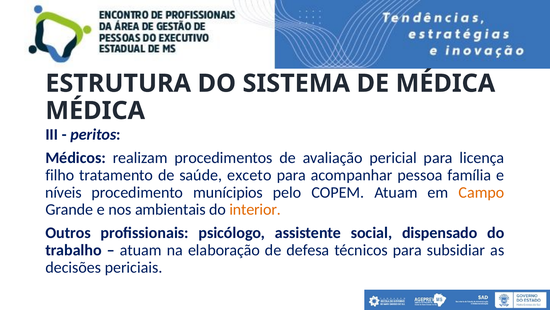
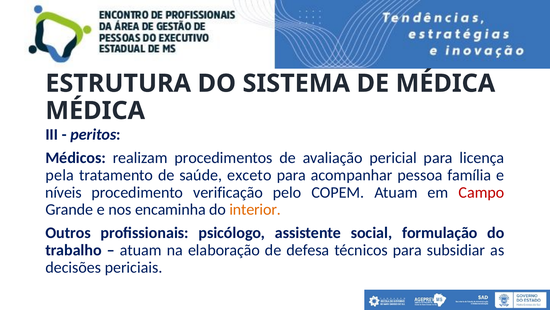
filho: filho -> pela (60, 175)
munícipios: munícipios -> verificação (228, 192)
Campo colour: orange -> red (481, 192)
ambientais: ambientais -> encaminha (170, 209)
dispensado: dispensado -> formulação (440, 232)
